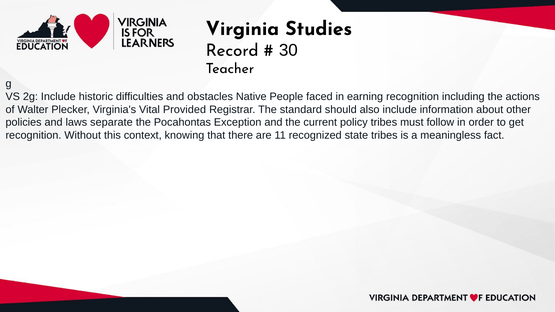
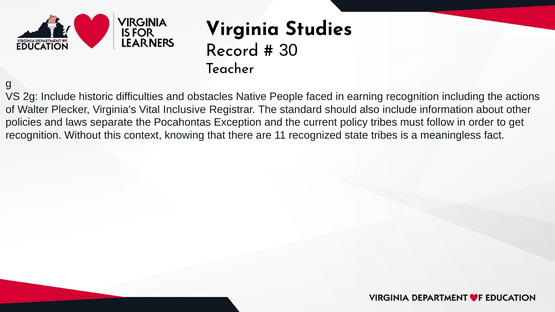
Provided: Provided -> Inclusive (184, 110)
